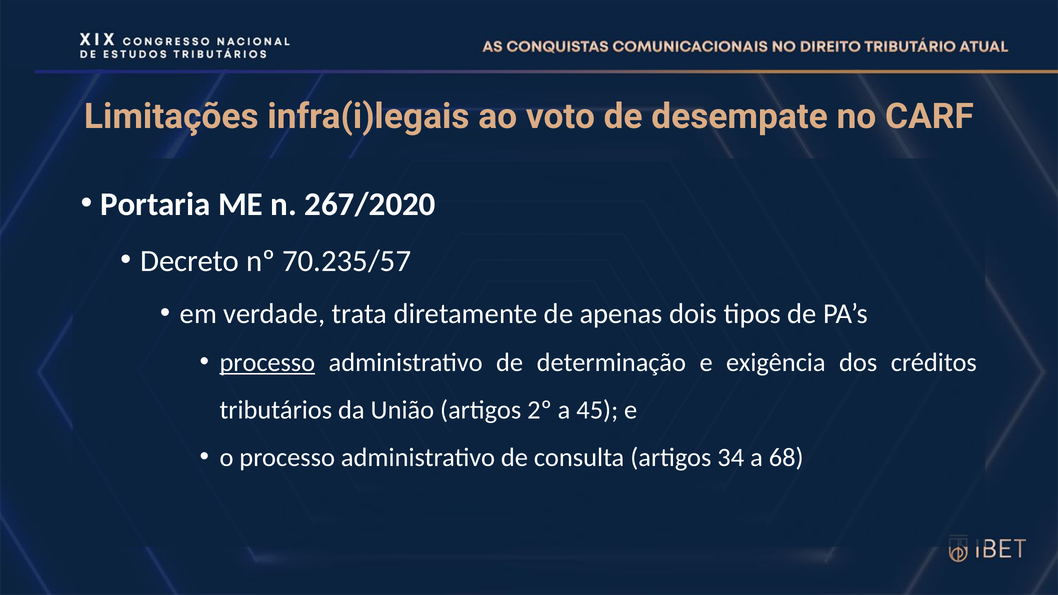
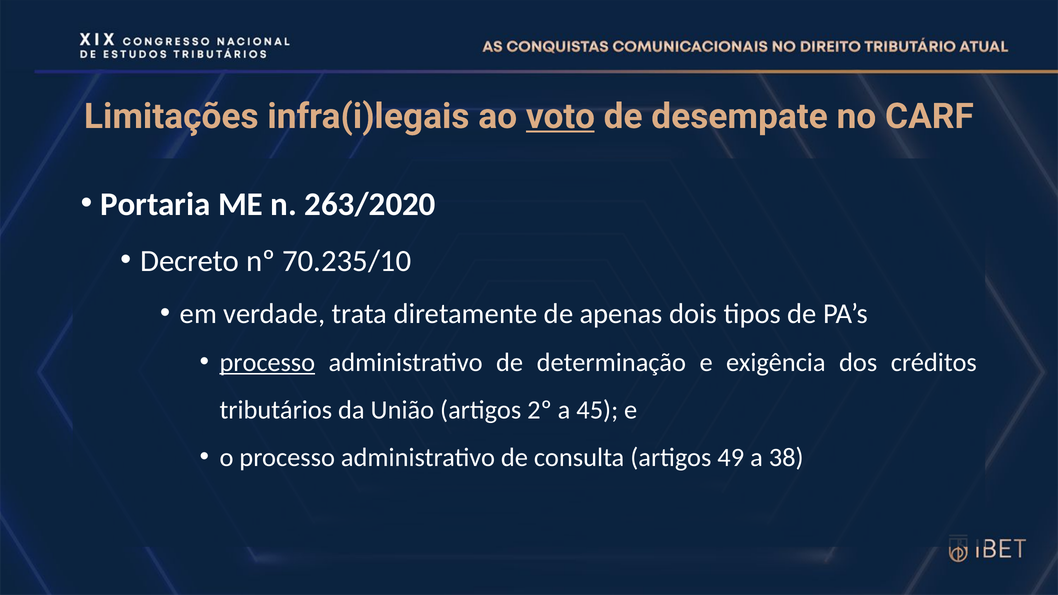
voto underline: none -> present (560, 116)
267/2020: 267/2020 -> 263/2020 (370, 204)
70.235/57: 70.235/57 -> 70.235/10 (347, 261)
34: 34 -> 49 (731, 458)
68: 68 -> 38 (786, 458)
